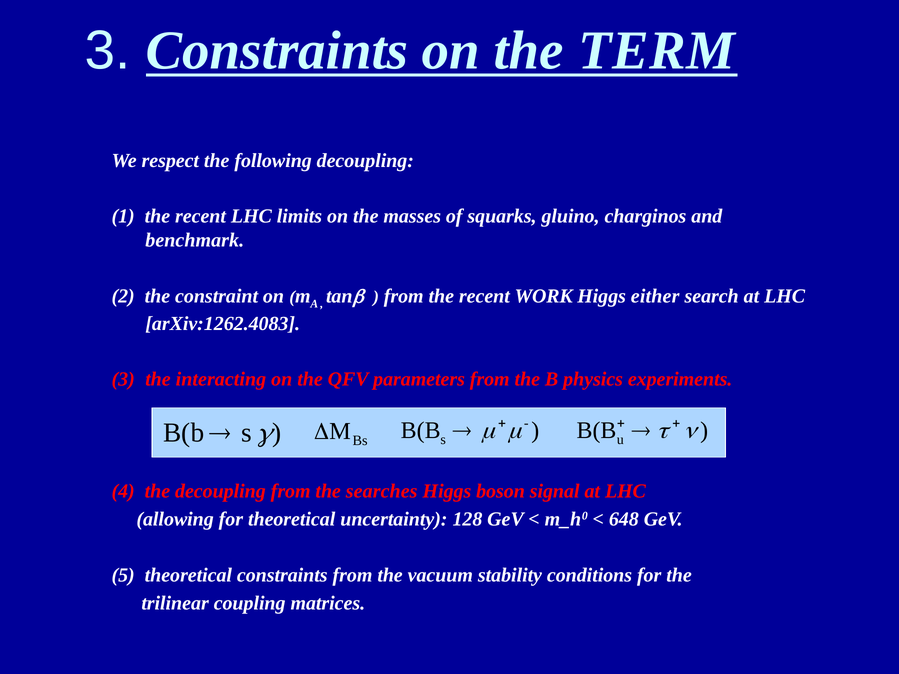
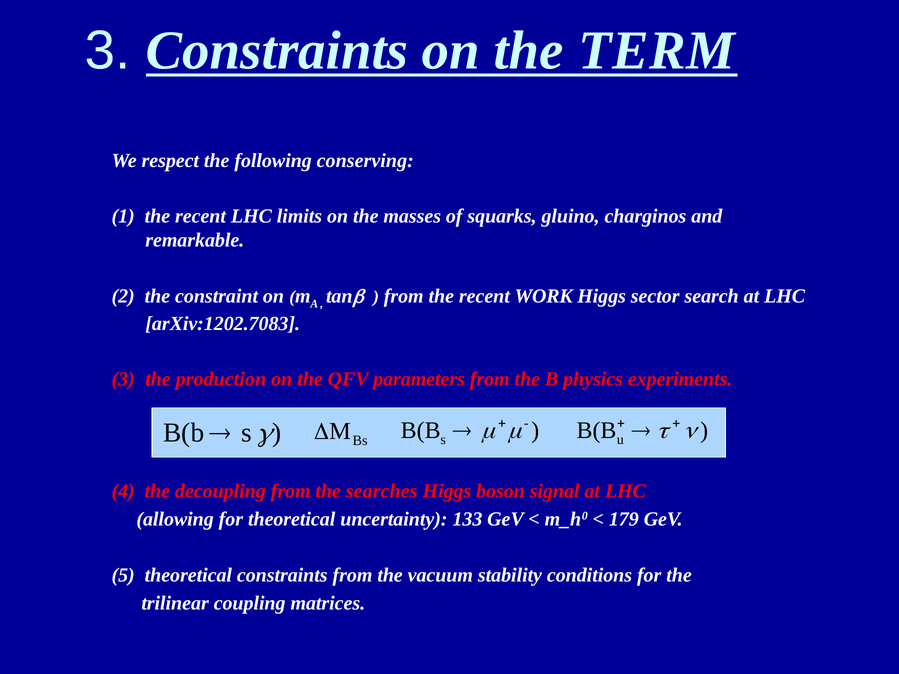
following decoupling: decoupling -> conserving (365, 161)
benchmark: benchmark -> remarkable (195, 240)
either: either -> sector (655, 296)
arXiv:1262.4083: arXiv:1262.4083 -> arXiv:1202.7083 (223, 324)
interacting: interacting -> production (221, 379)
128: 128 -> 133 (467, 519)
648: 648 -> 179 (624, 519)
